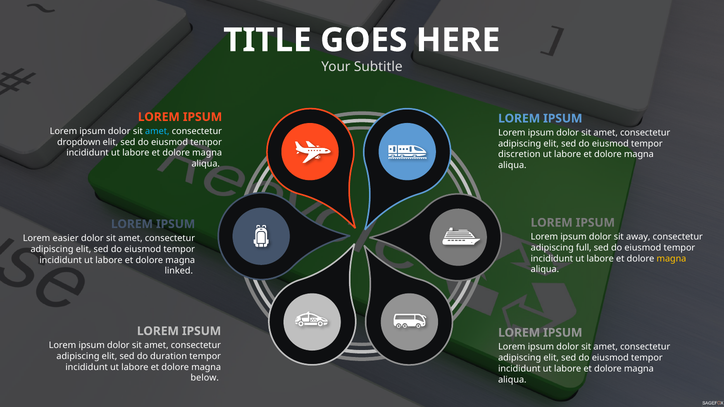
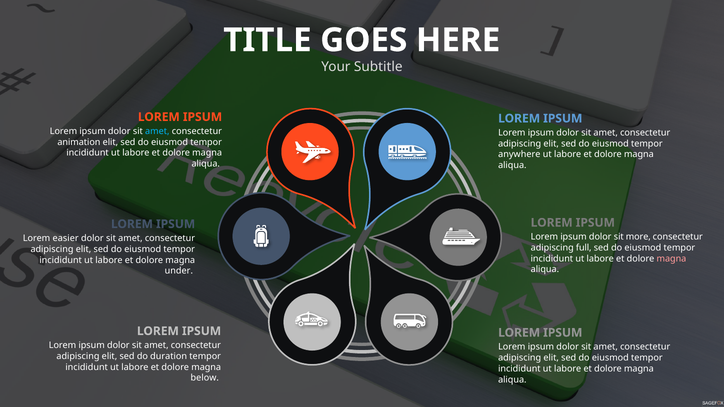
dropdown: dropdown -> animation (79, 142)
discretion: discretion -> anywhere (519, 155)
away: away -> more (638, 237)
magna colour: yellow -> pink (671, 259)
linked: linked -> under (179, 271)
